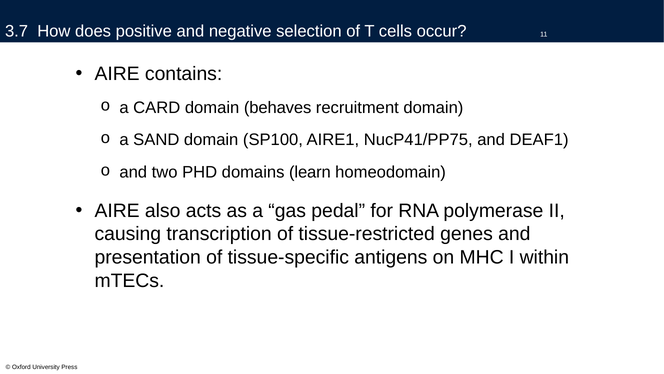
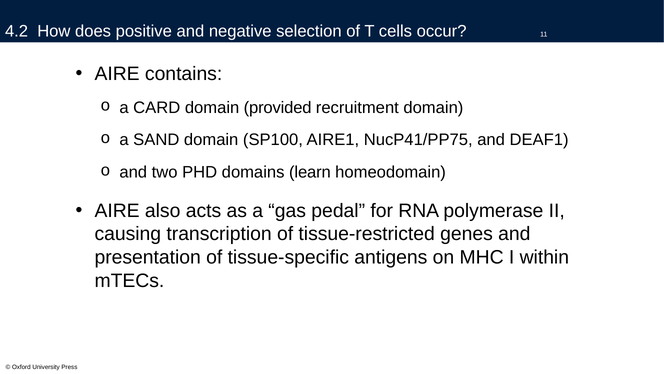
3.7: 3.7 -> 4.2 (17, 31)
behaves: behaves -> provided (278, 107)
